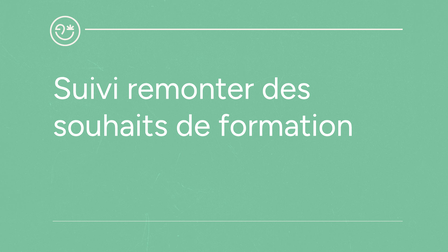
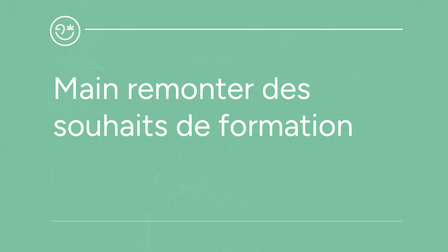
Suivi: Suivi -> Main (86, 89)
